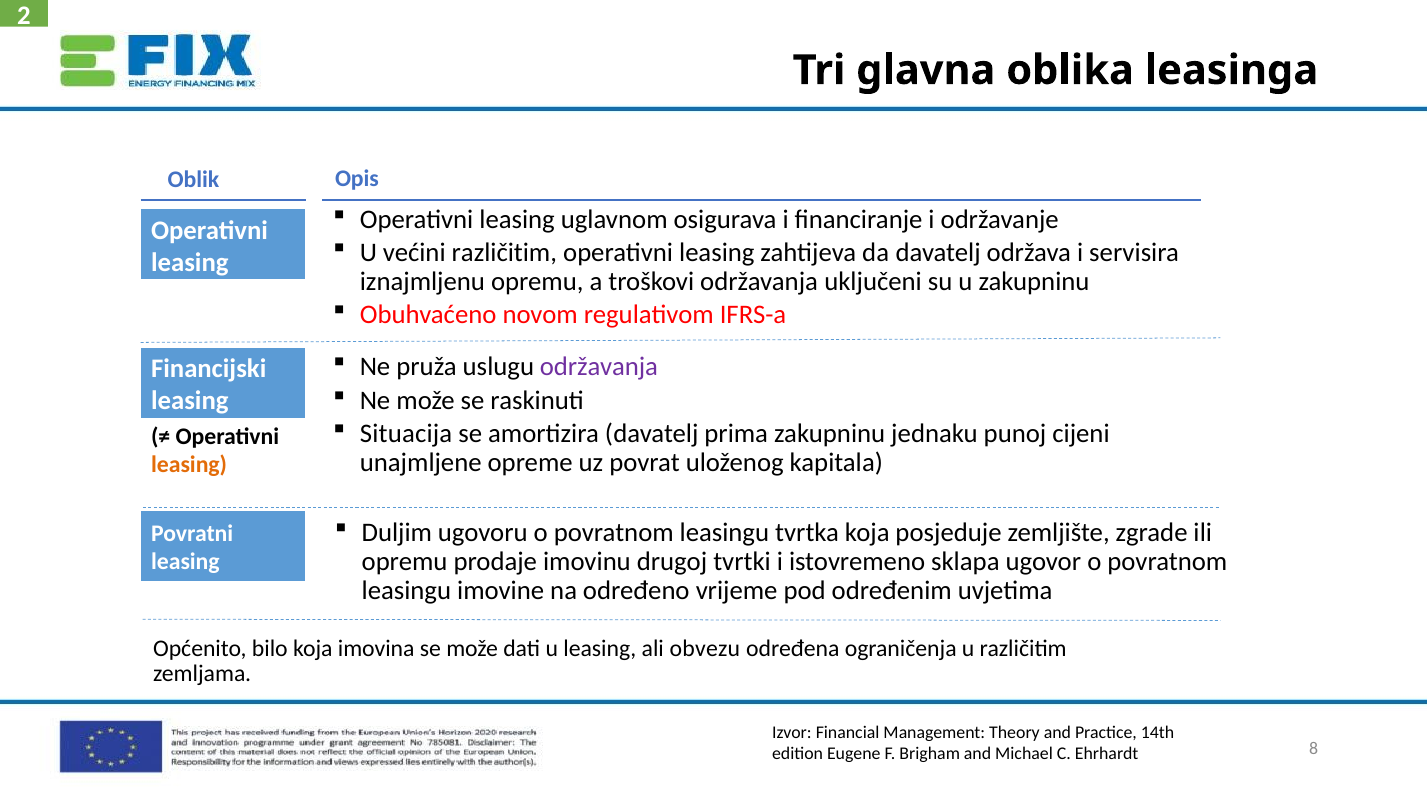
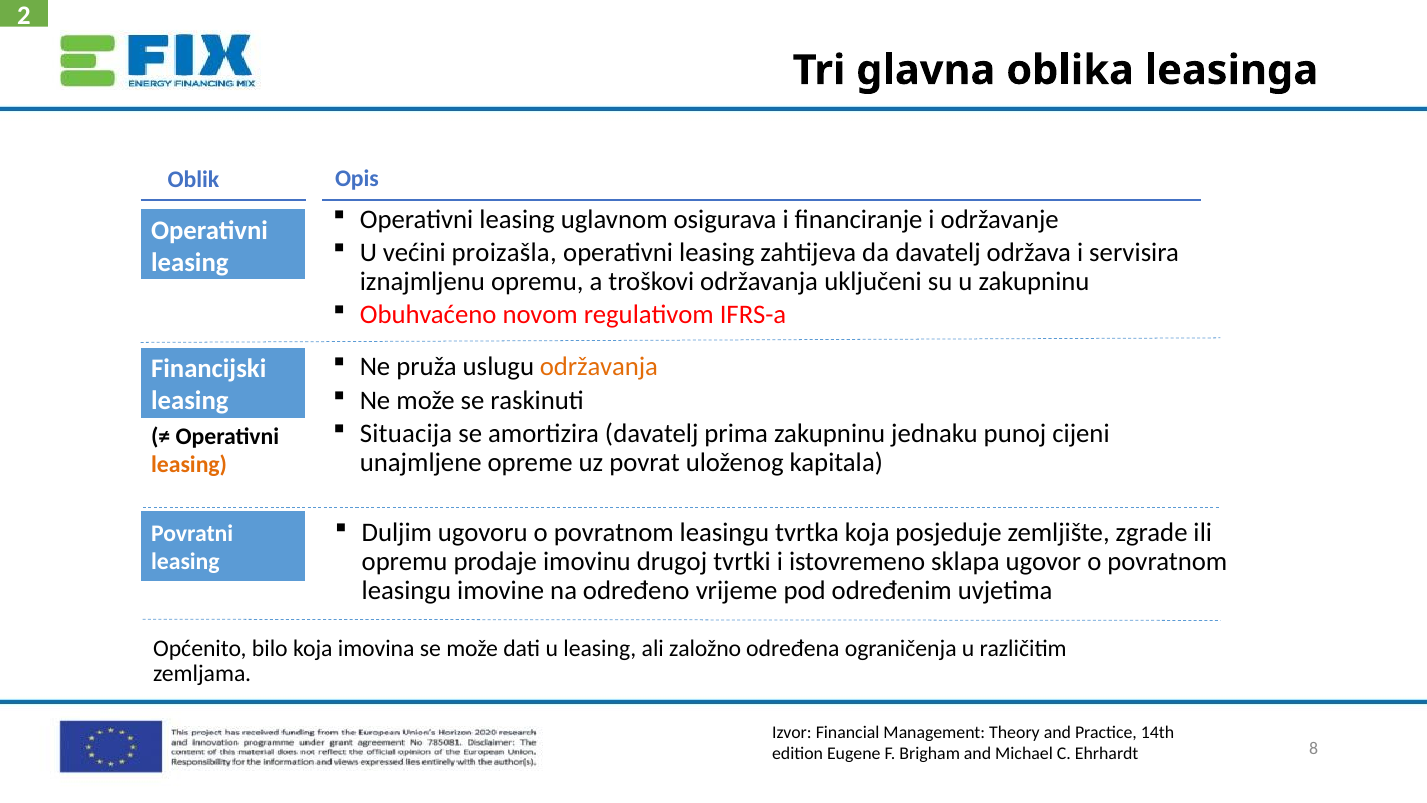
većini različitim: različitim -> proizašla (504, 253)
održavanja colour: purple -> orange (599, 367)
obvezu: obvezu -> založno (705, 648)
